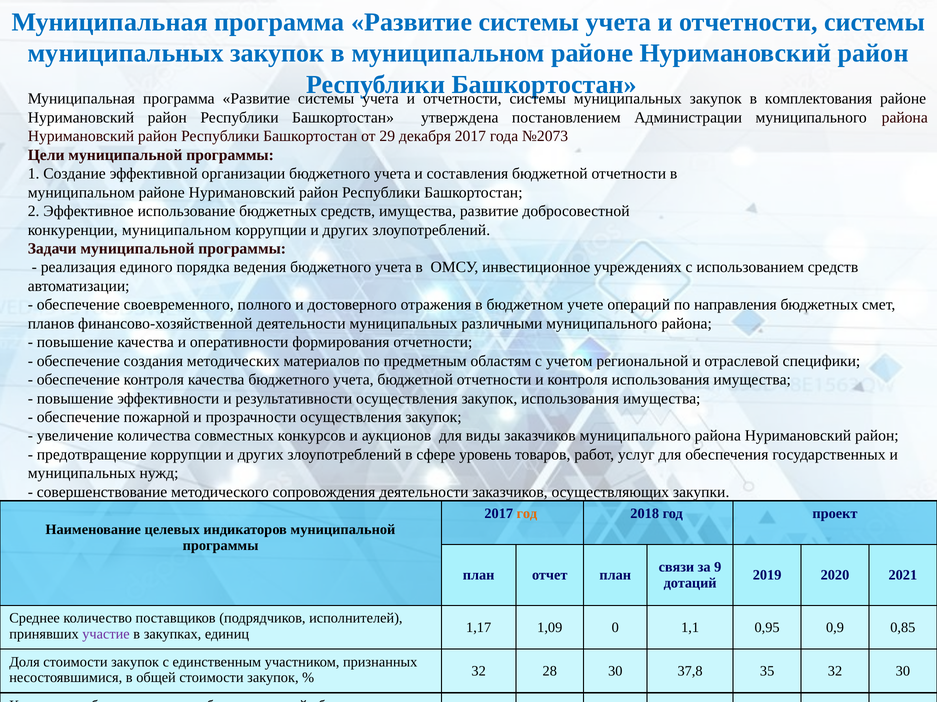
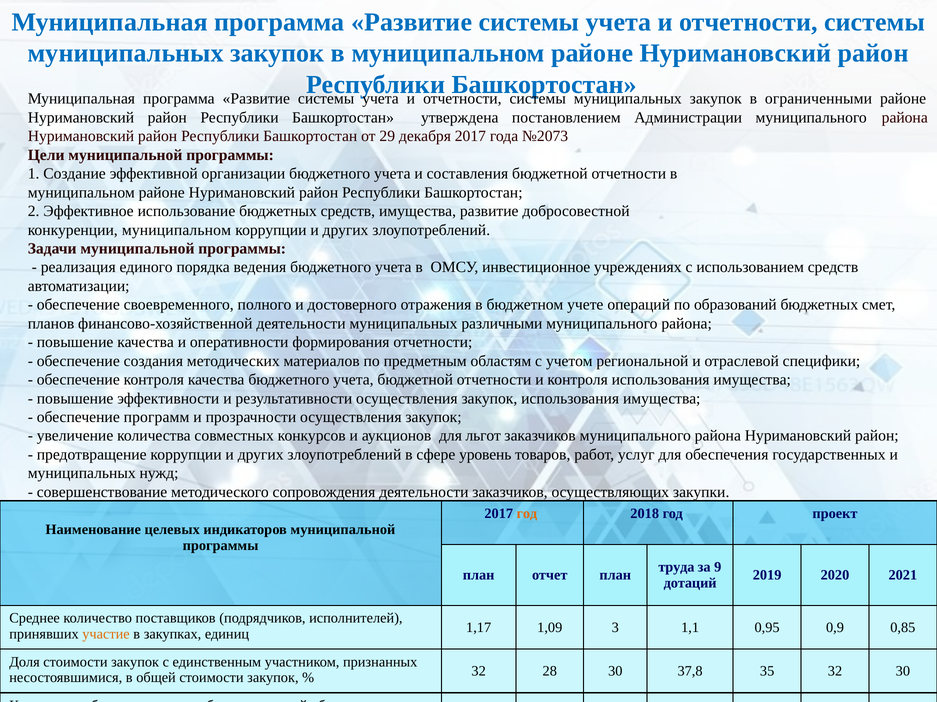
комплектования: комплектования -> ограниченными (818, 99)
направления: направления -> образований (735, 305)
пожарной: пожарной -> программ (157, 418)
виды: виды -> льгот (483, 436)
связи: связи -> труда (676, 568)
участие colour: purple -> orange (106, 635)
1,09 0: 0 -> 3 (615, 628)
